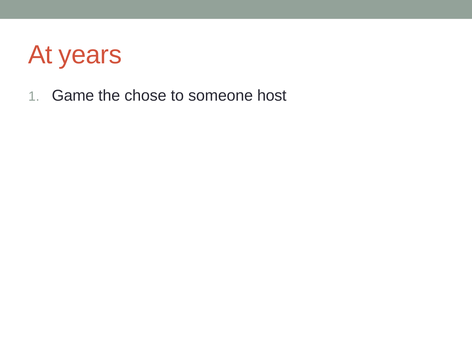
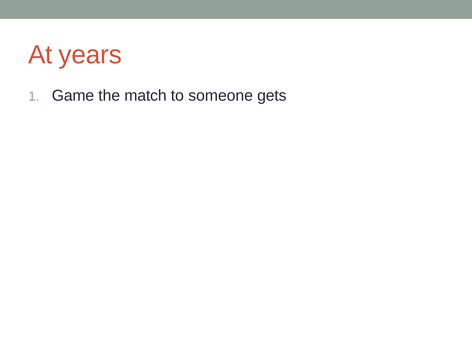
chose: chose -> match (146, 96)
host: host -> gets (272, 96)
